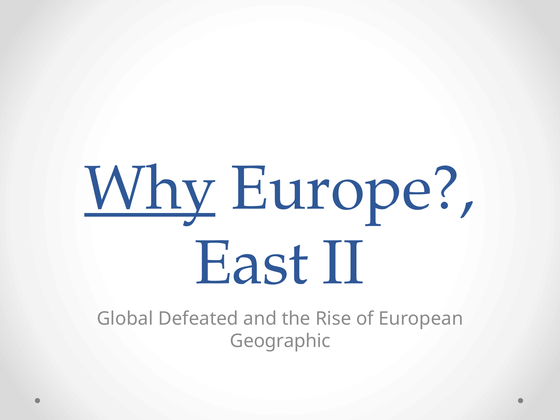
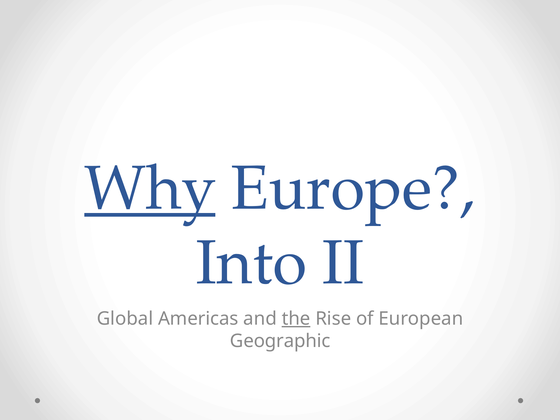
East: East -> Into (251, 263)
Defeated: Defeated -> Americas (198, 319)
the underline: none -> present (296, 319)
